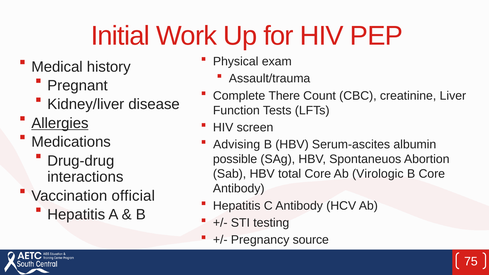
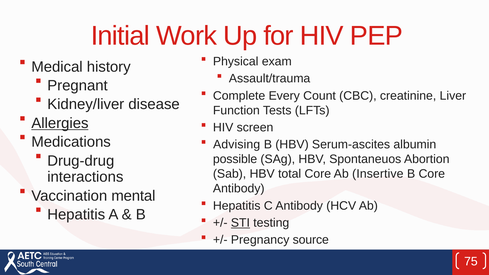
There: There -> Every (284, 96)
Virologic: Virologic -> Insertive (378, 174)
official: official -> mental (133, 196)
STI underline: none -> present (240, 223)
